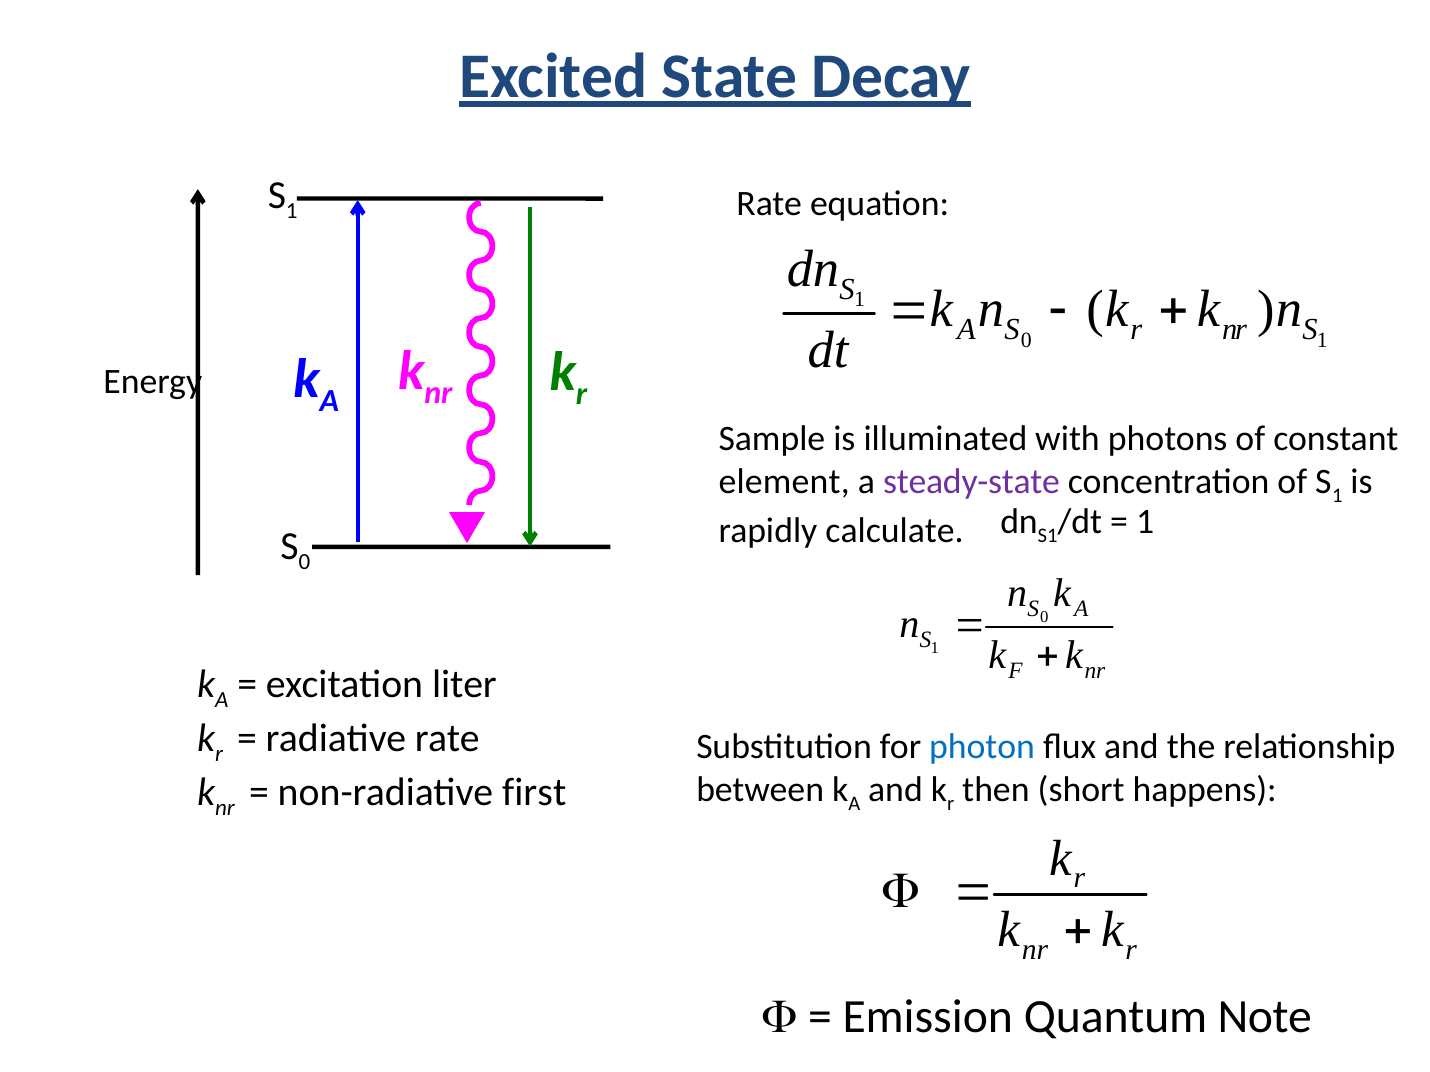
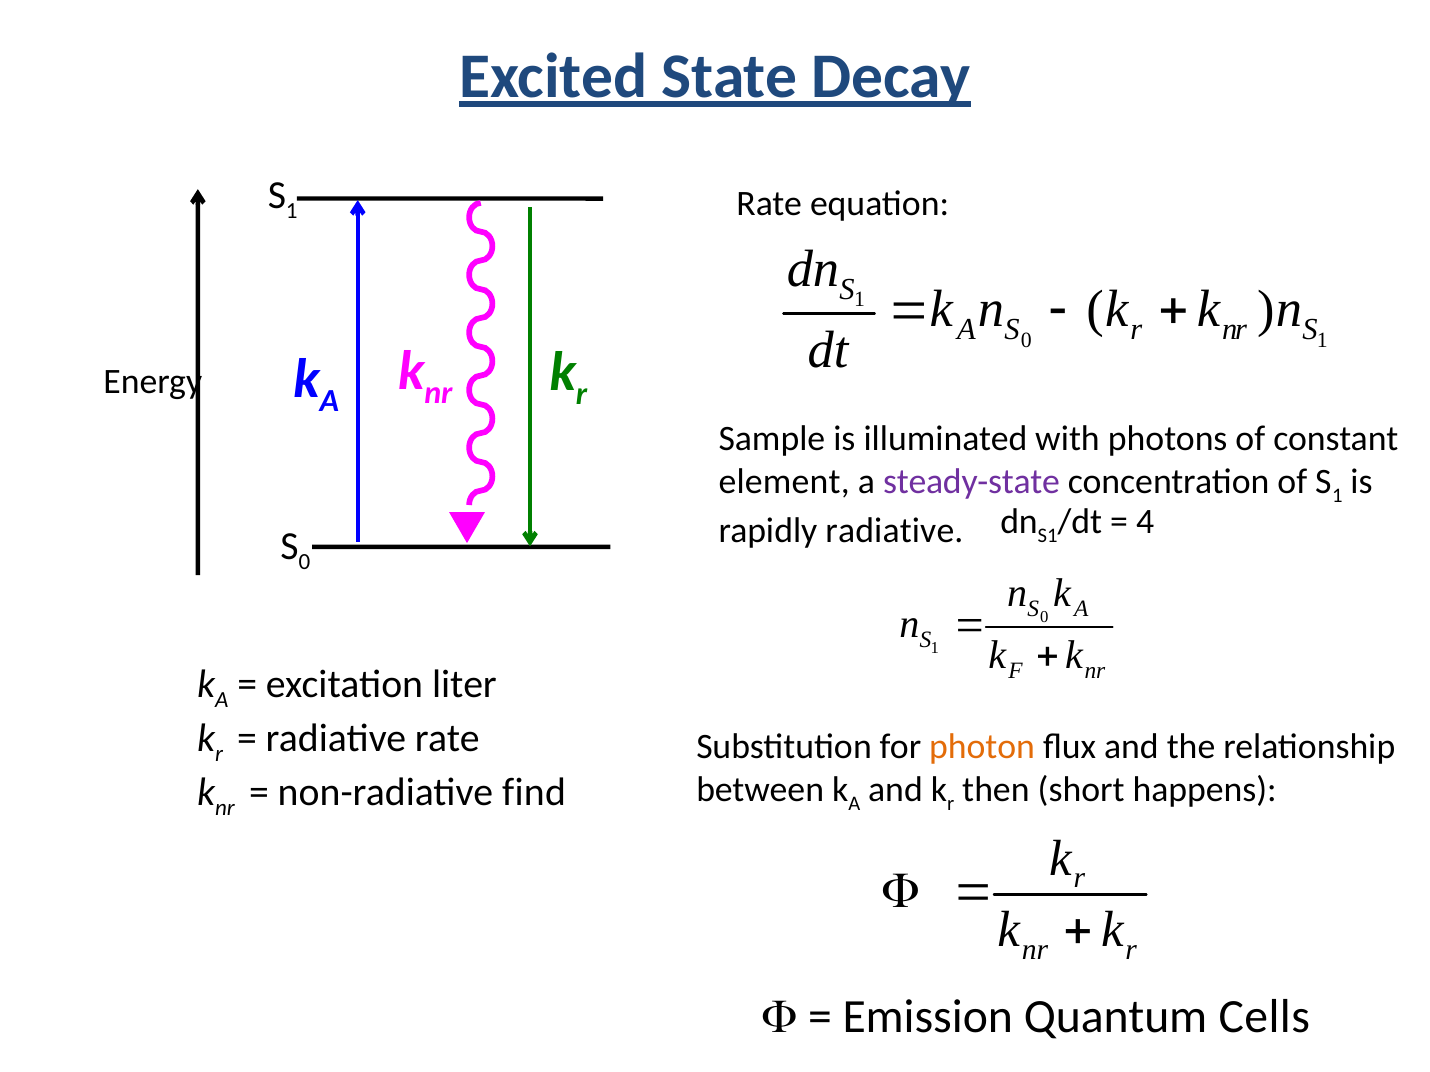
rapidly calculate: calculate -> radiative (894, 531)
1: 1 -> 4 (1145, 522)
photon colour: blue -> orange (982, 747)
first: first -> find (534, 793)
Note: Note -> Cells (1264, 1017)
